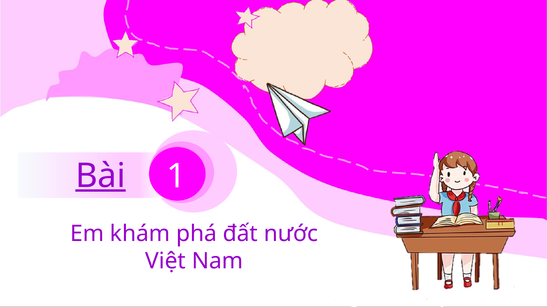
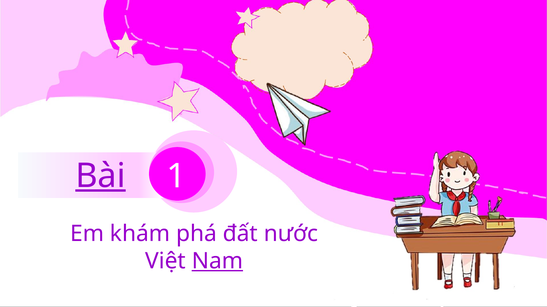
Nam underline: none -> present (217, 262)
